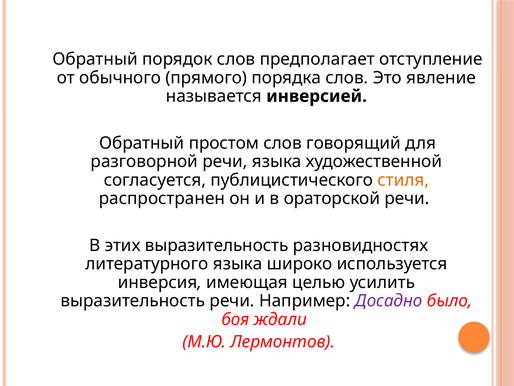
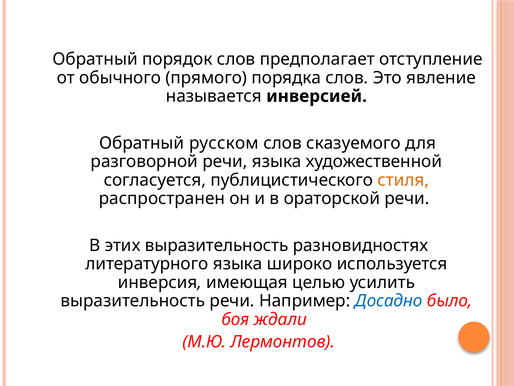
простом: простом -> русском (224, 143)
говорящий: говорящий -> сказуемого (354, 143)
Досадно colour: purple -> blue (389, 301)
